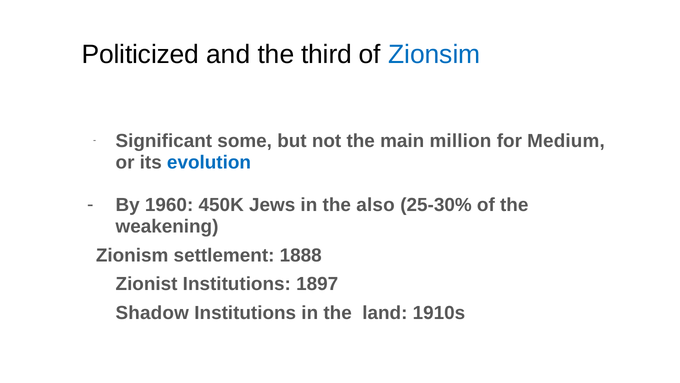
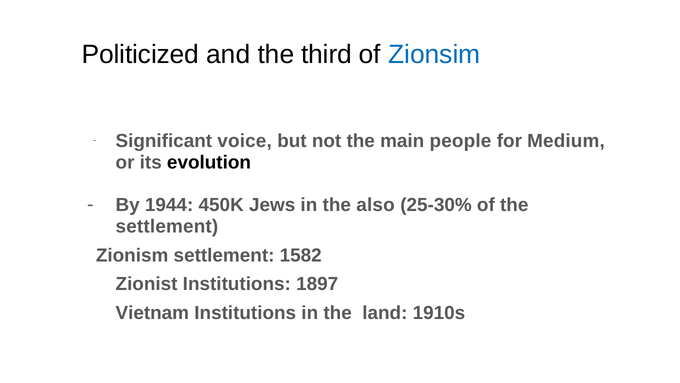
some: some -> voice (245, 141)
million: million -> people (460, 141)
evolution colour: blue -> black (209, 162)
1960: 1960 -> 1944 (169, 205)
weakening: weakening -> settlement (167, 226)
1888: 1888 -> 1582 (301, 255)
Shadow: Shadow -> Vietnam (152, 313)
